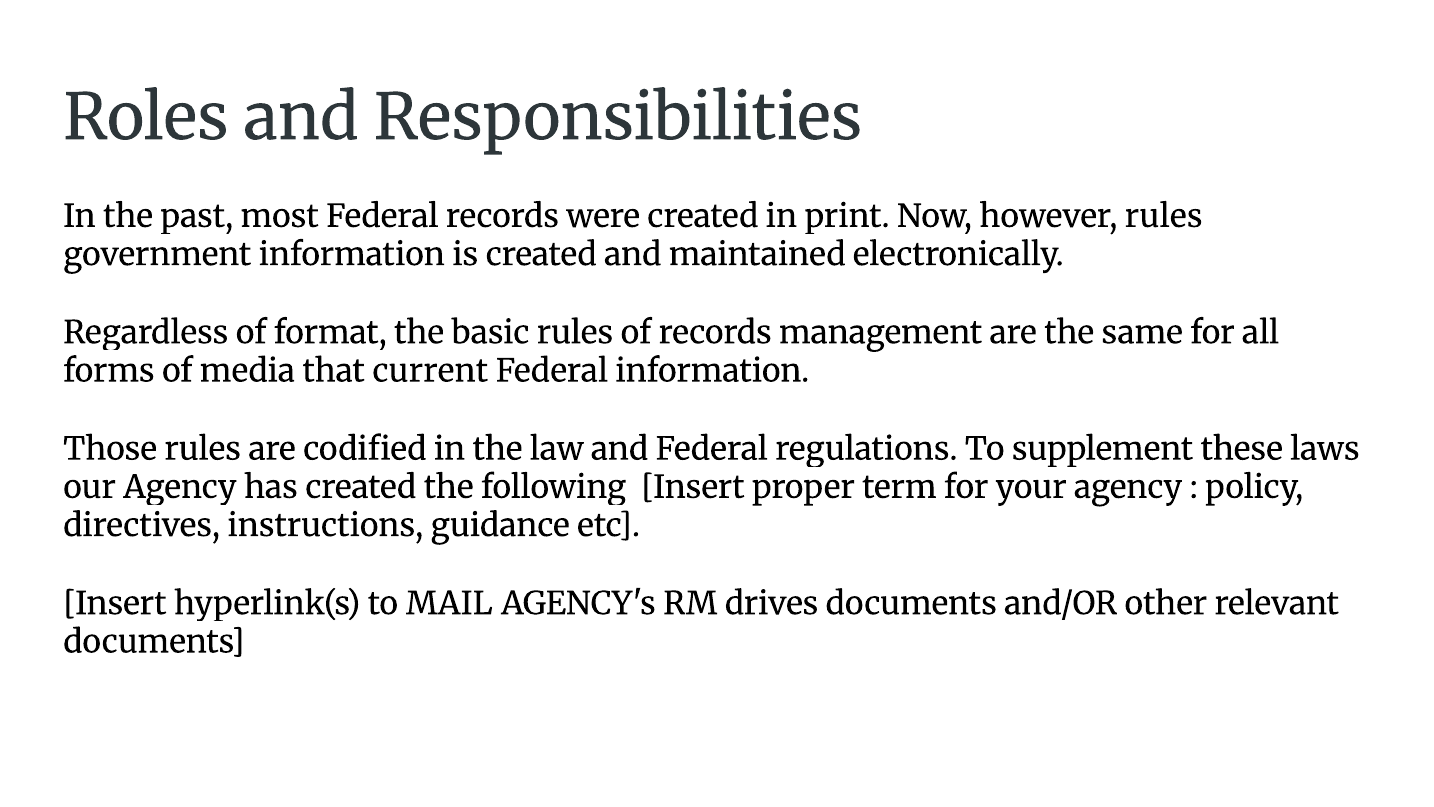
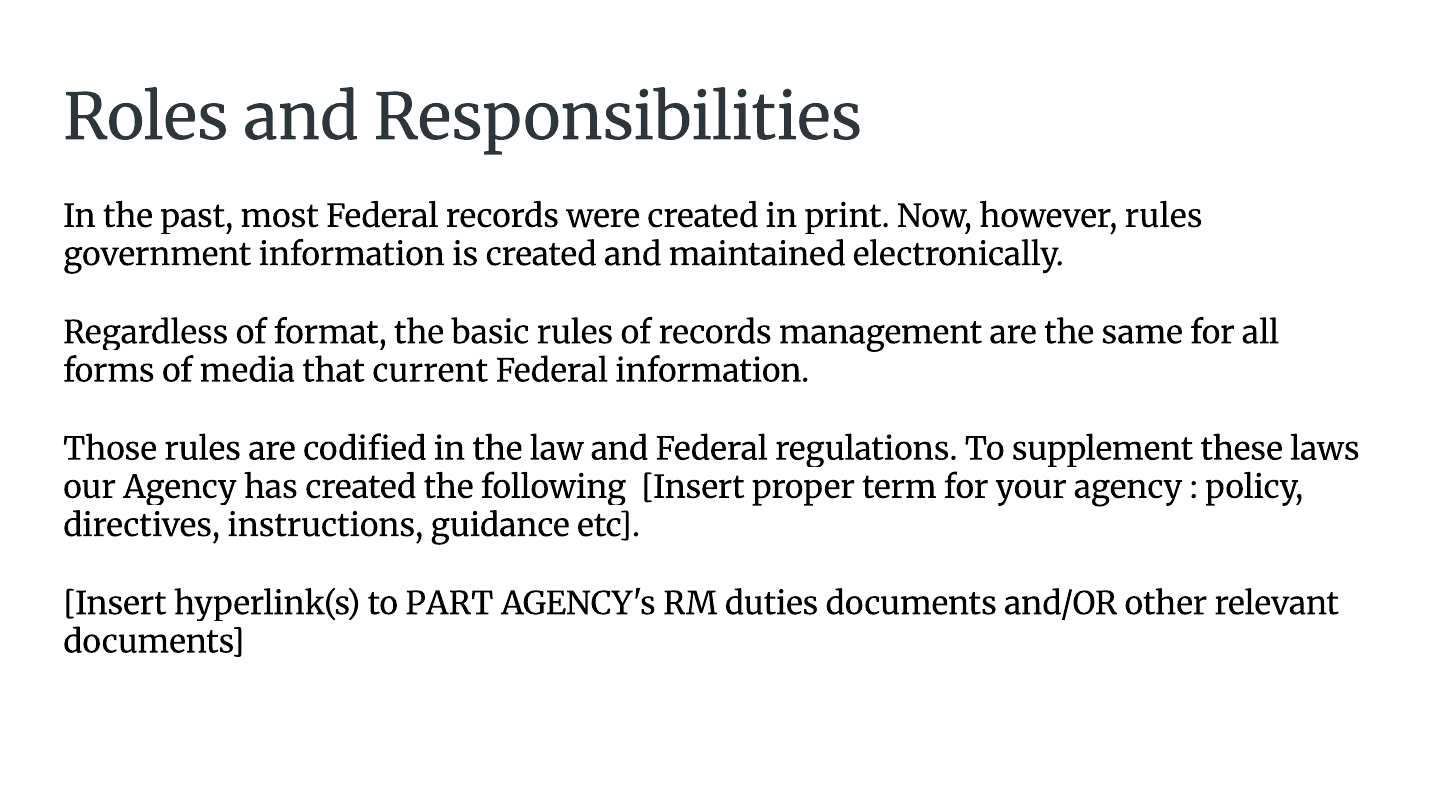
MAIL: MAIL -> PART (449, 604)
drives: drives -> duties (772, 604)
